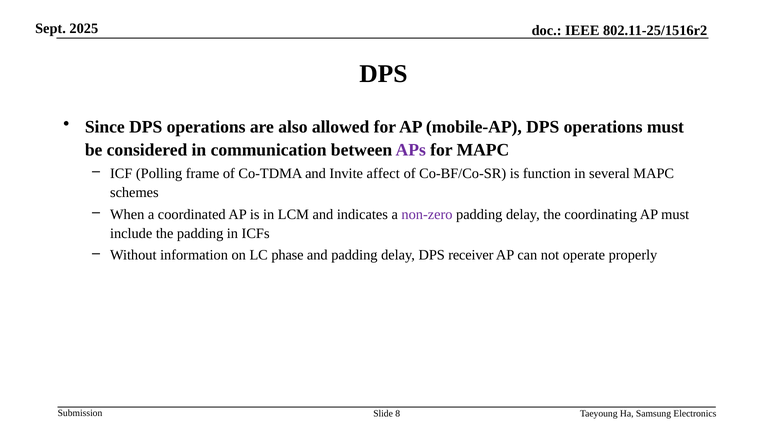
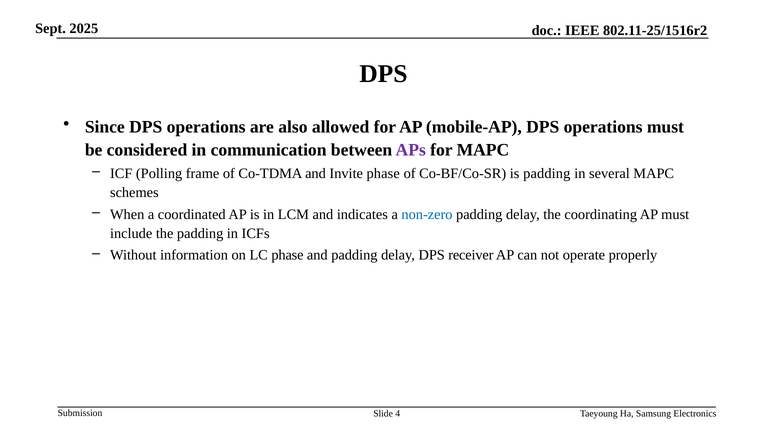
Invite affect: affect -> phase (383, 174)
is function: function -> padding (547, 174)
non-zero colour: purple -> blue (427, 215)
8: 8 -> 4 (398, 414)
